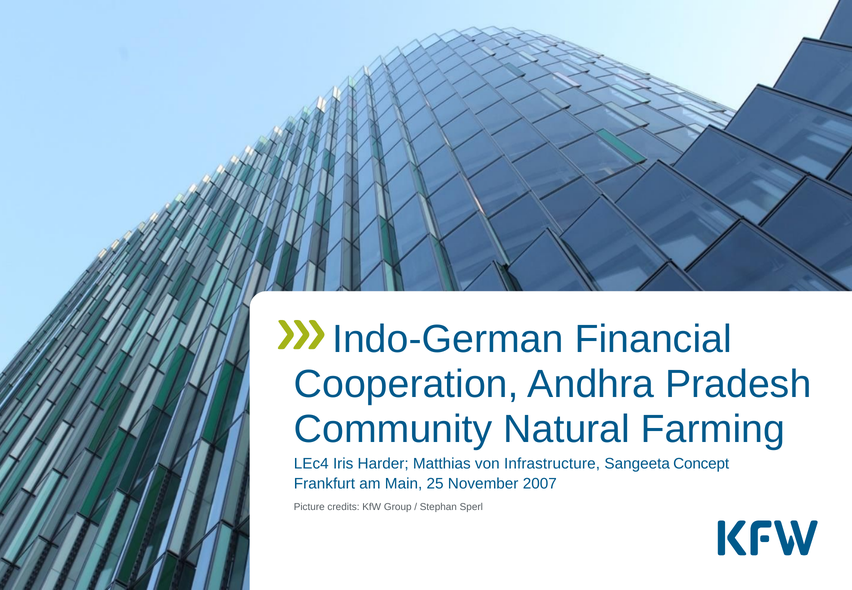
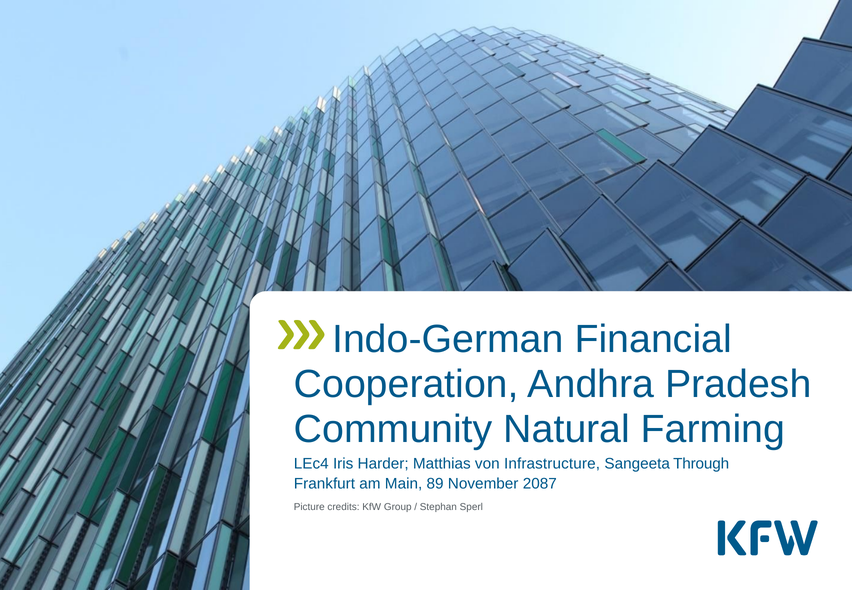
Concept: Concept -> Through (701, 463)
25: 25 -> 89 (435, 484)
2007: 2007 -> 2087 (540, 484)
